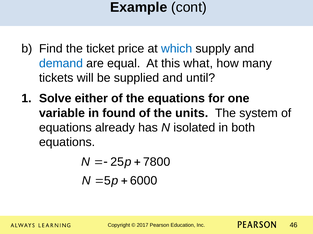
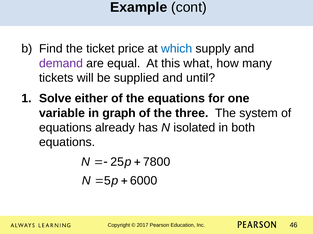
demand colour: blue -> purple (61, 63)
found: found -> graph (119, 113)
units: units -> three (192, 113)
